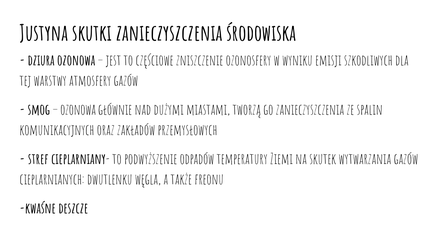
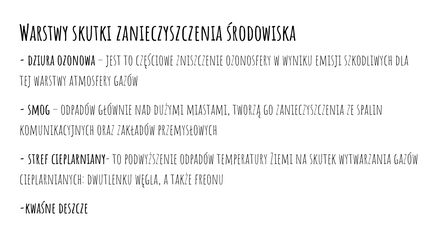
Justyna: Justyna -> Warstwy (44, 33)
ozonowa: ozonowa -> odpadów (78, 110)
